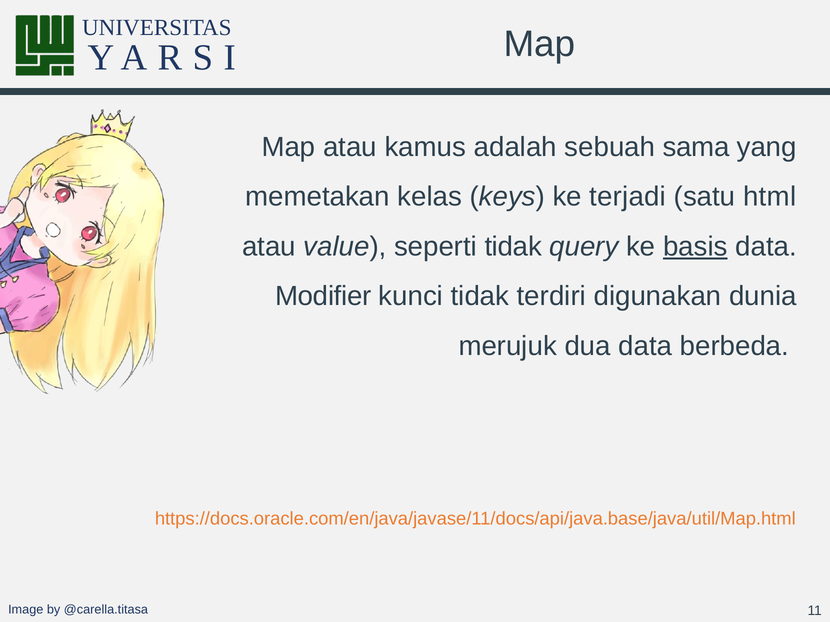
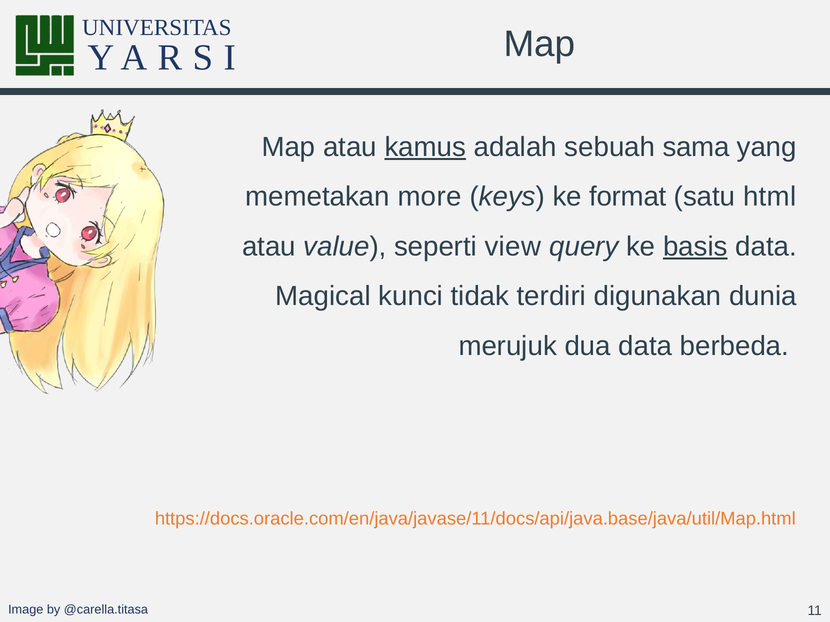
kamus underline: none -> present (425, 147)
kelas: kelas -> more (429, 197)
terjadi: terjadi -> format (628, 197)
seperti tidak: tidak -> view (513, 247)
Modifier: Modifier -> Magical (323, 297)
